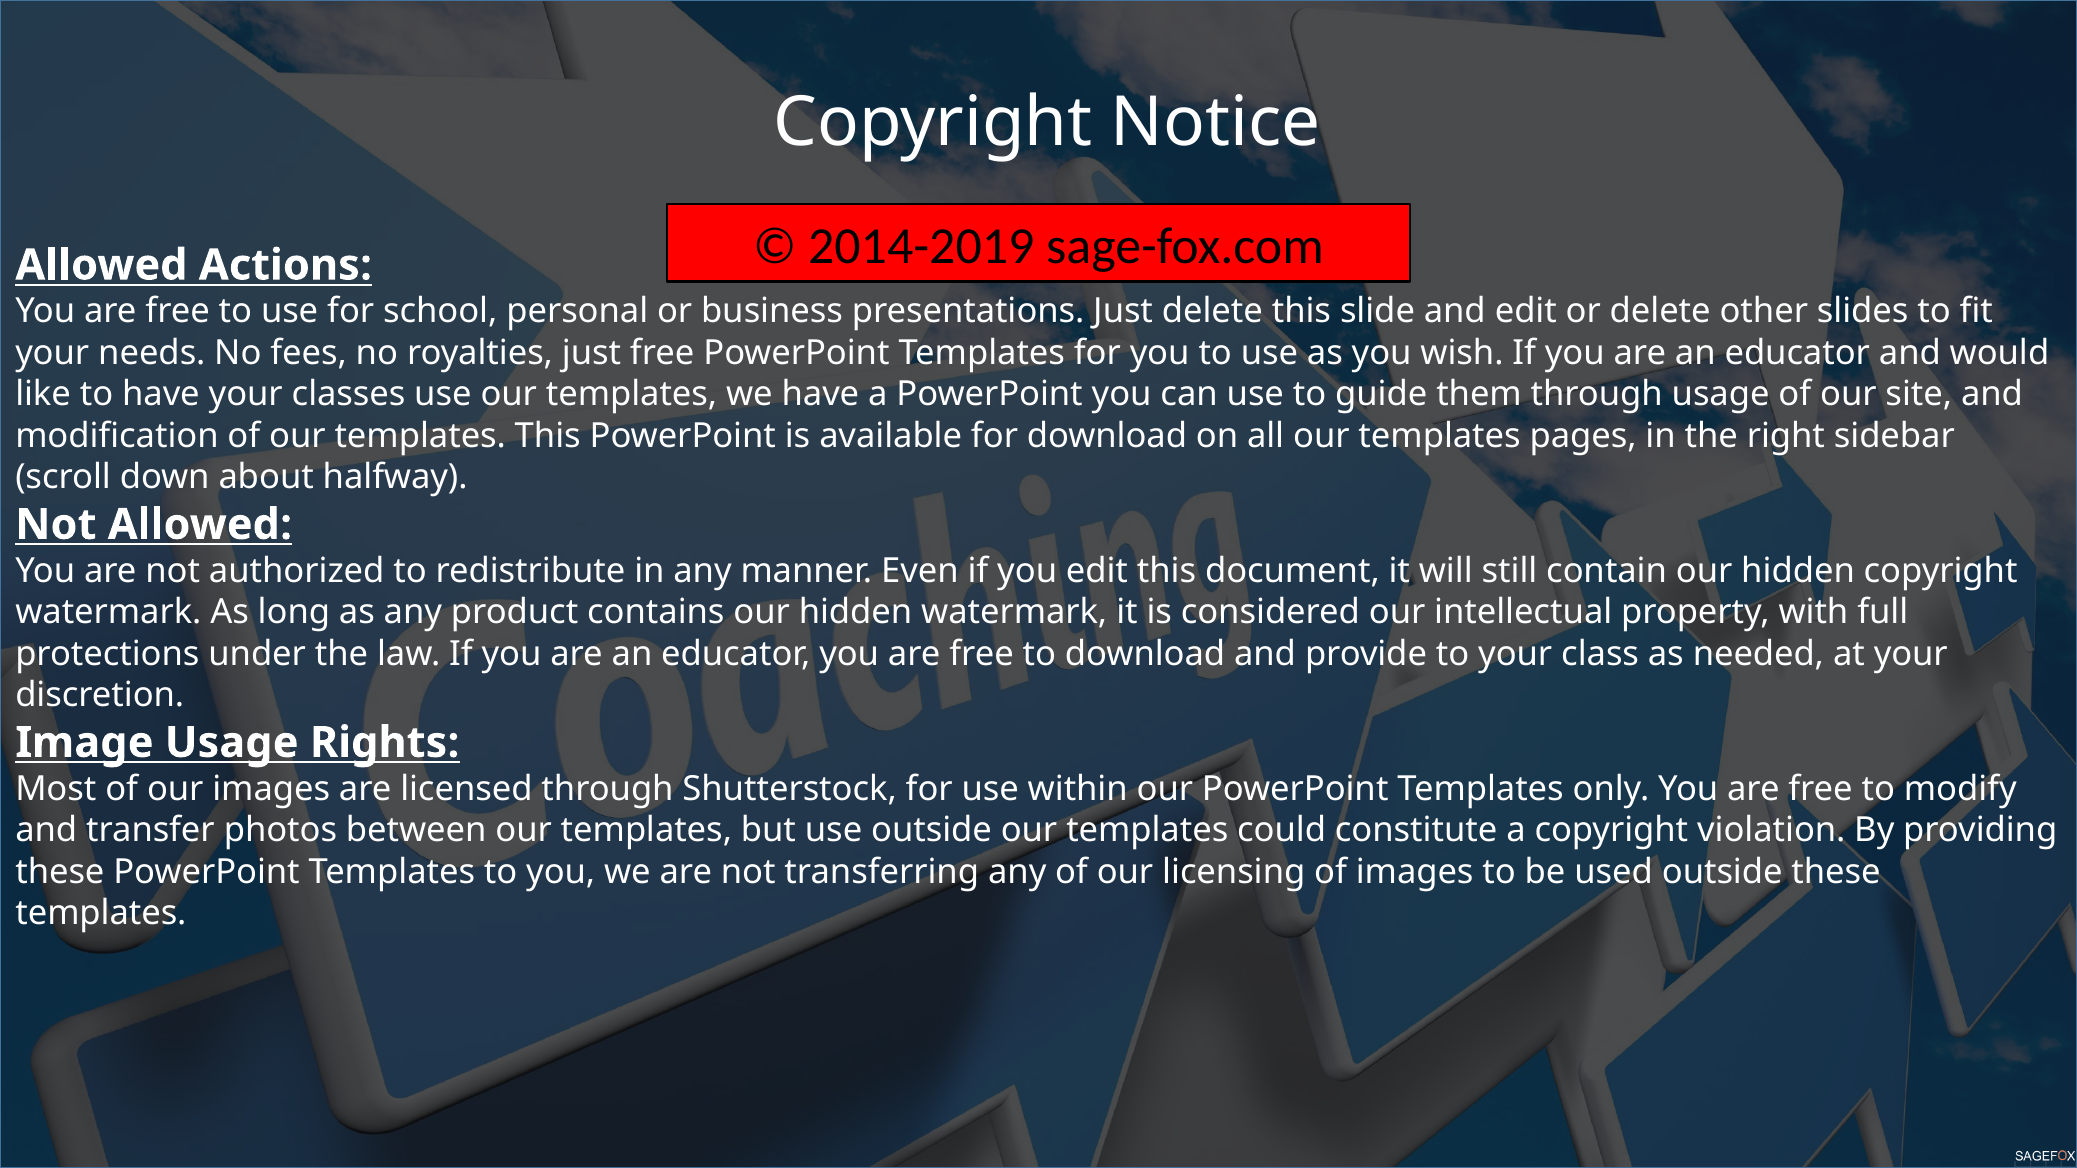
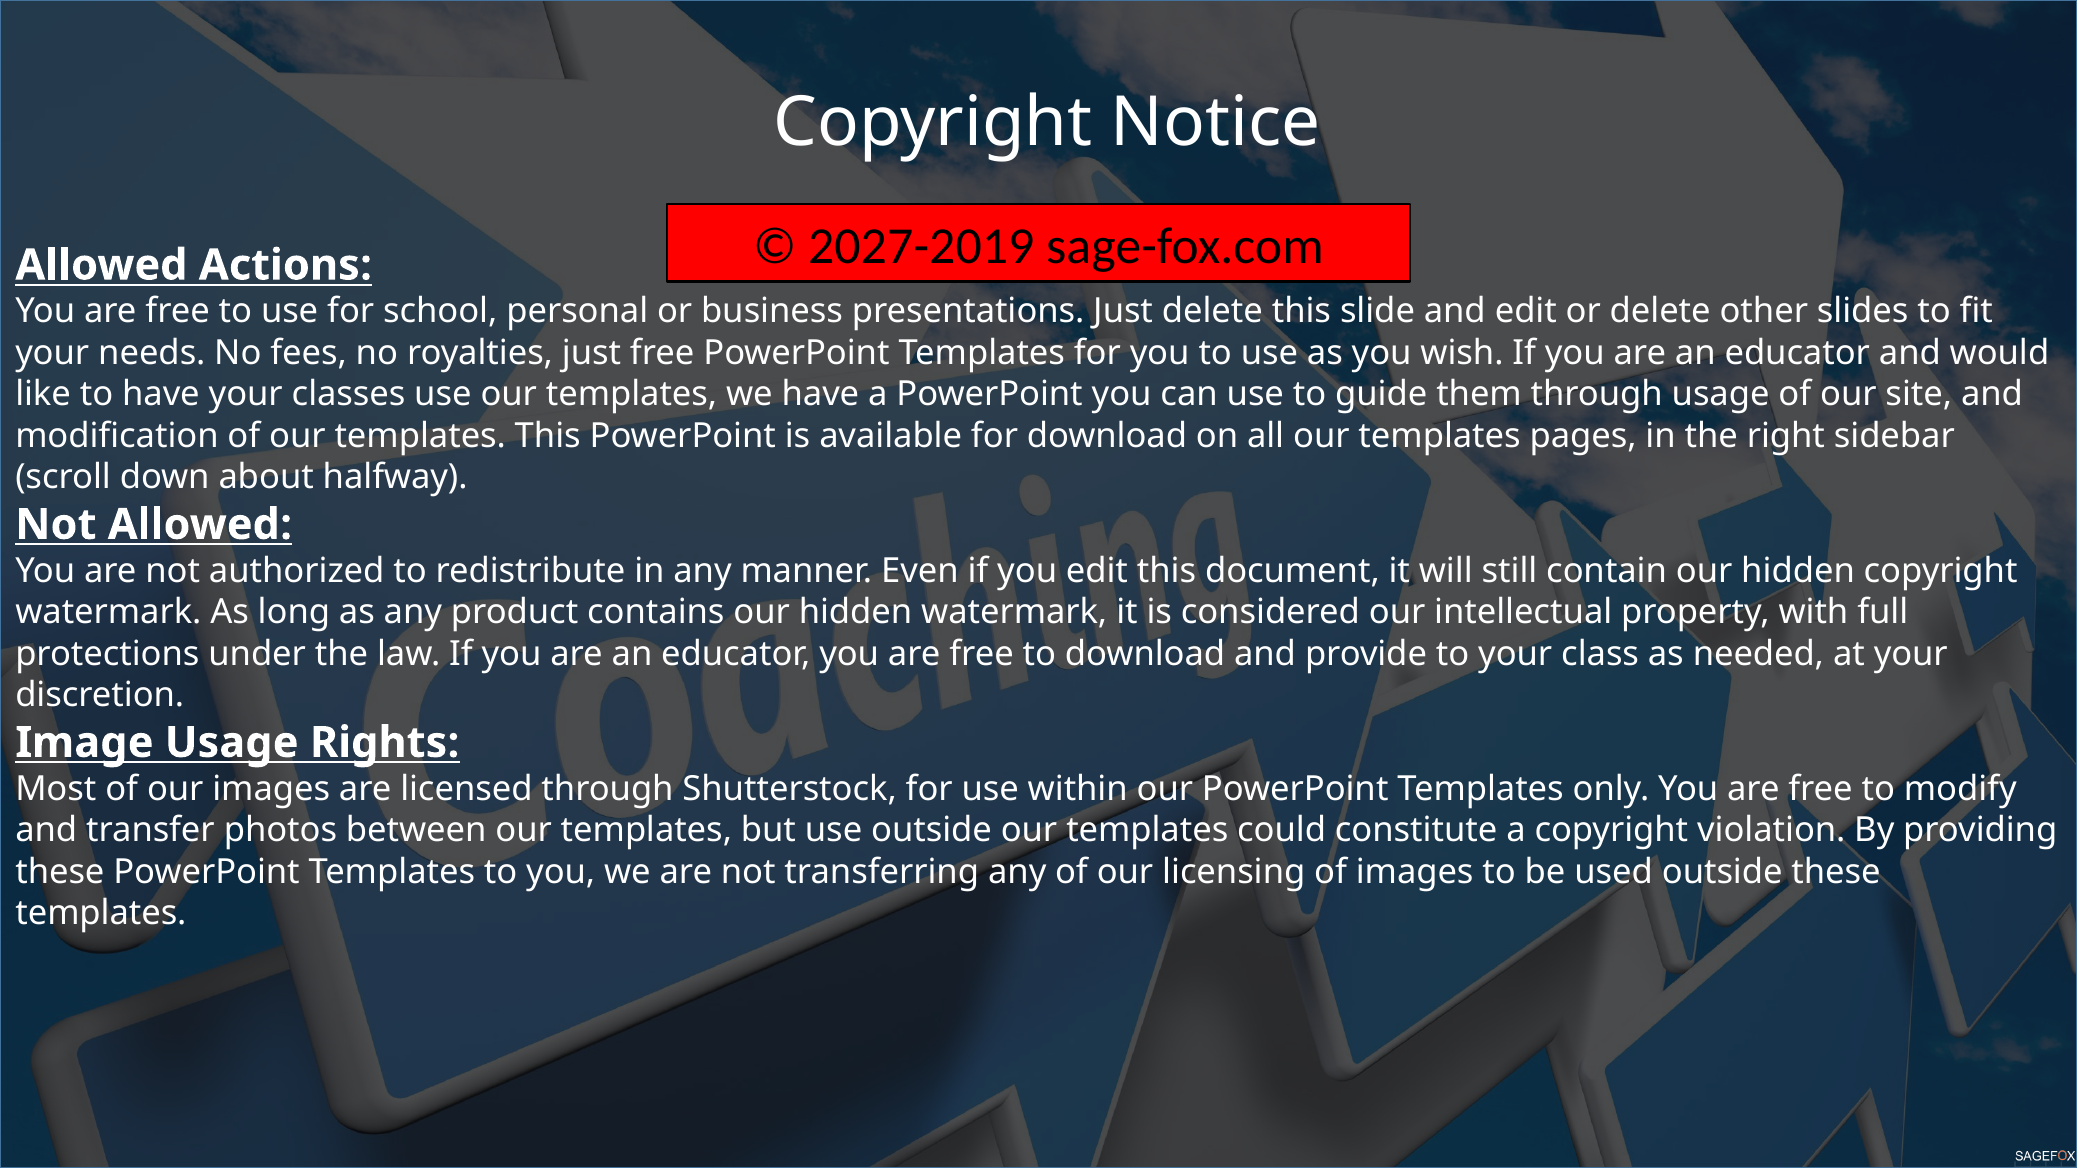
2014-2019: 2014-2019 -> 2027-2019 (921, 246)
